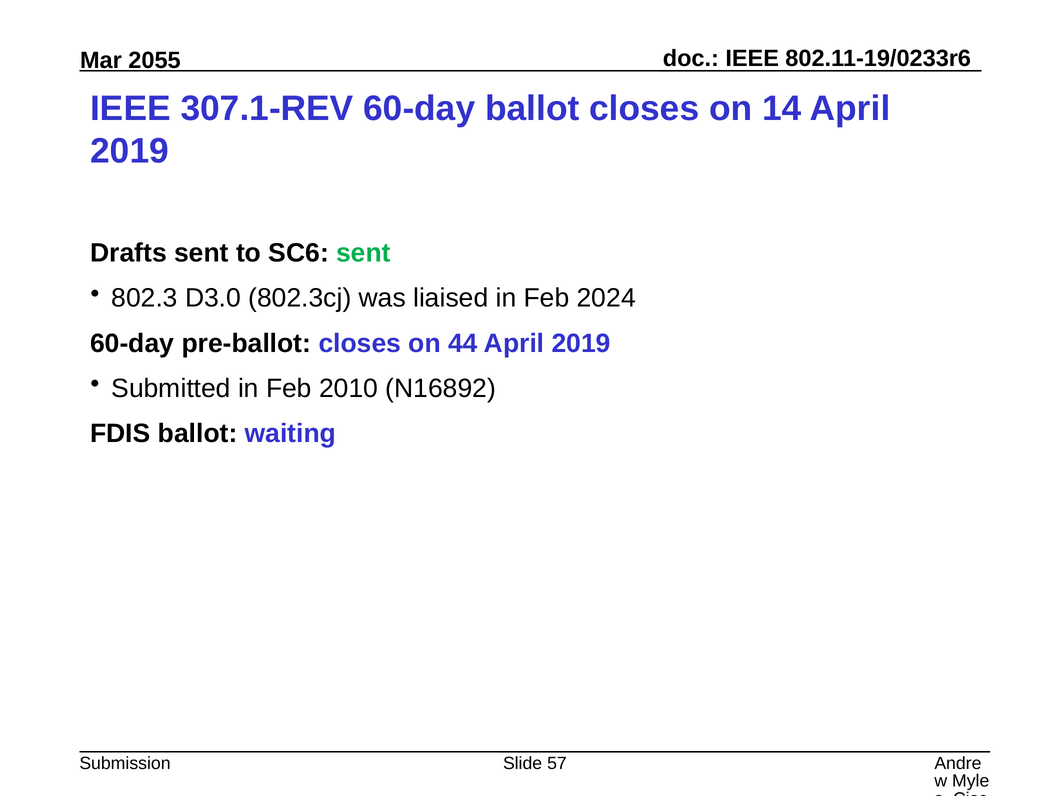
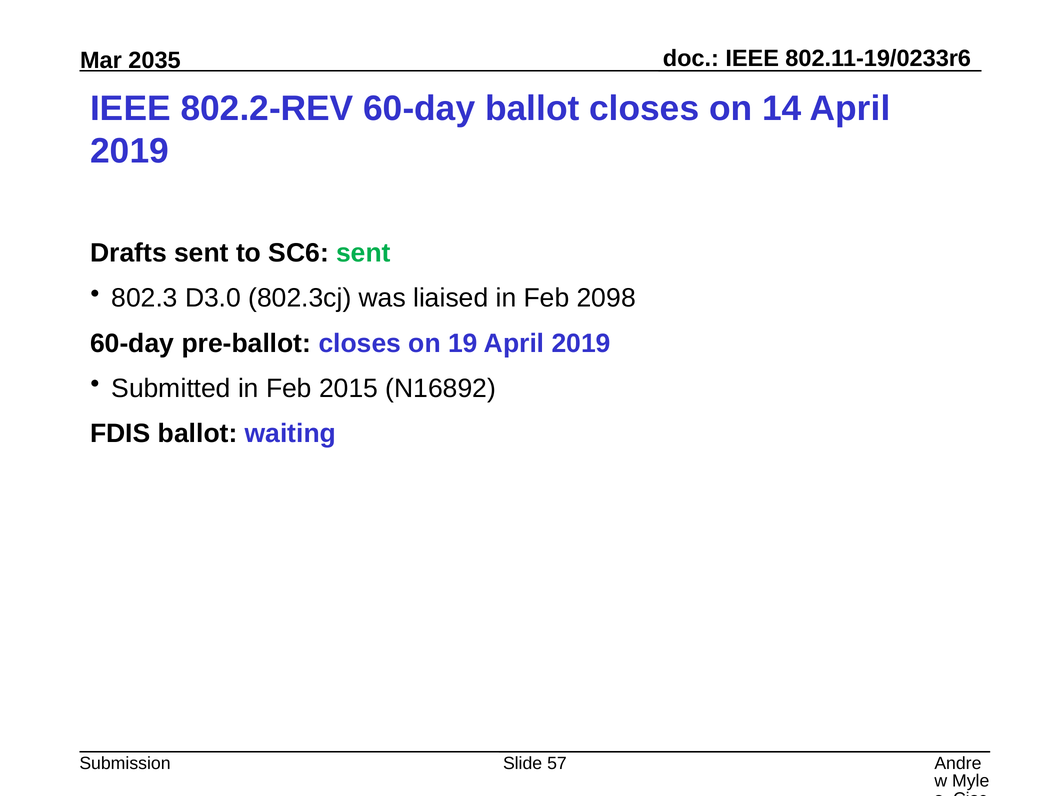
2055: 2055 -> 2035 (155, 60)
307.1-REV: 307.1-REV -> 802.2-REV (267, 109)
2024: 2024 -> 2098 (606, 298)
44: 44 -> 19 (463, 343)
2010: 2010 -> 2015 (349, 388)
